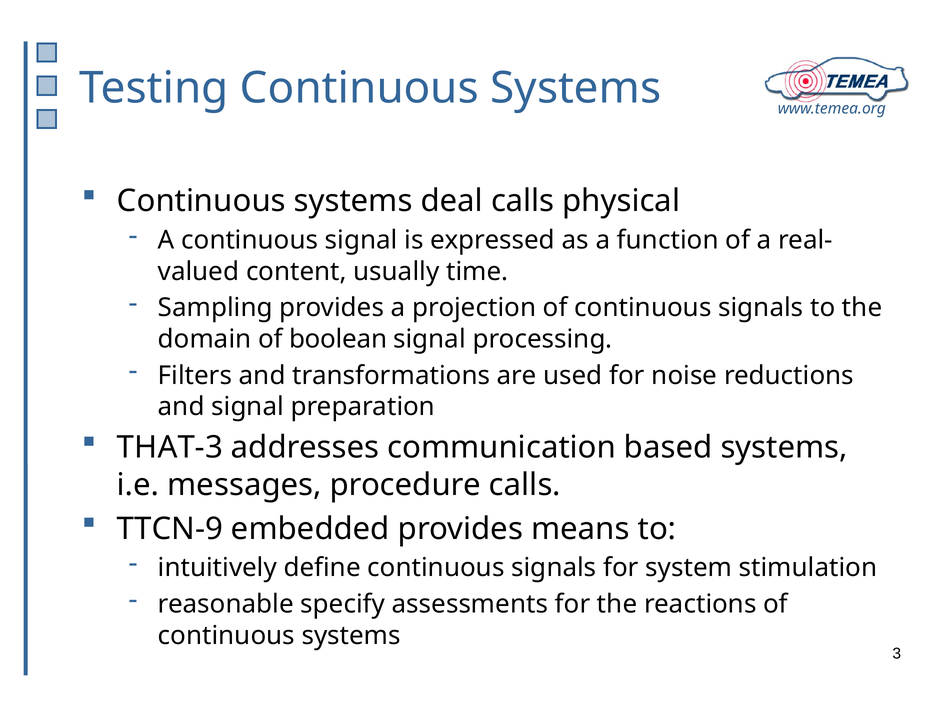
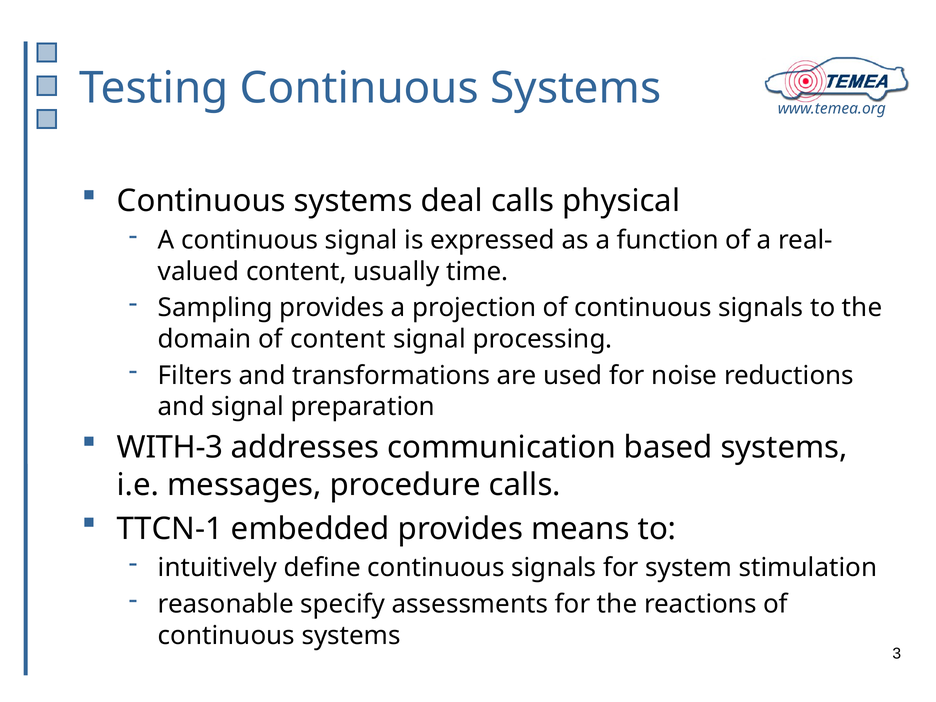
of boolean: boolean -> content (338, 339)
THAT-3: THAT-3 -> WITH-3 (170, 448)
TTCN-9: TTCN-9 -> TTCN-1 (170, 529)
